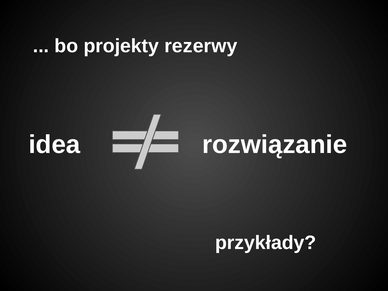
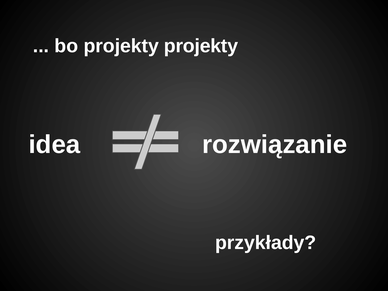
projekty rezerwy: rezerwy -> projekty (201, 46)
